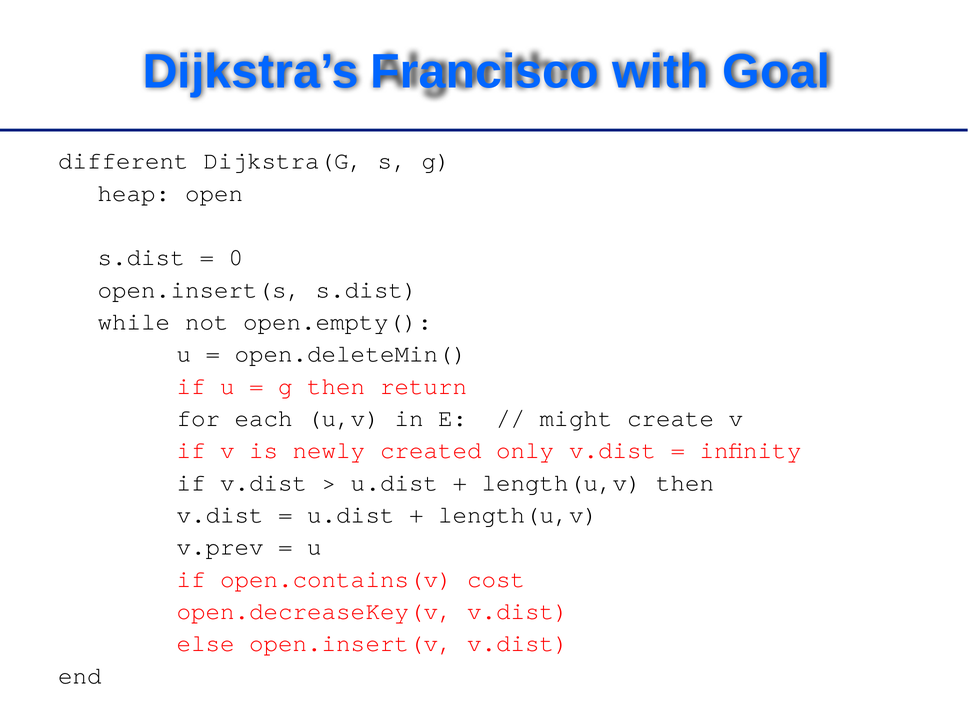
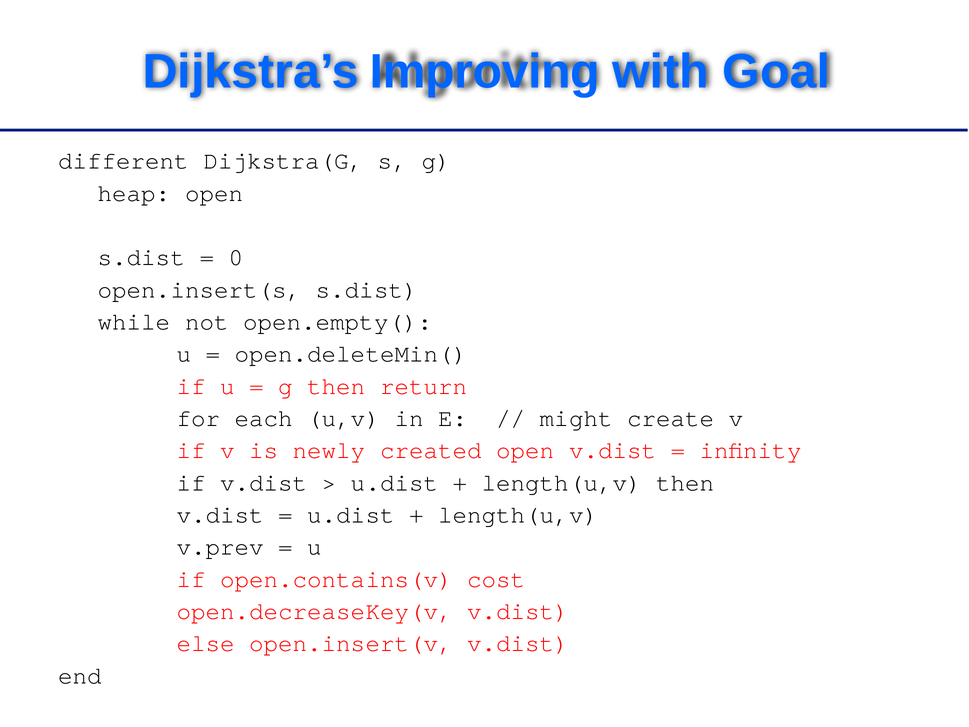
Francisco: Francisco -> Improving (485, 72)
created only: only -> open (525, 450)
